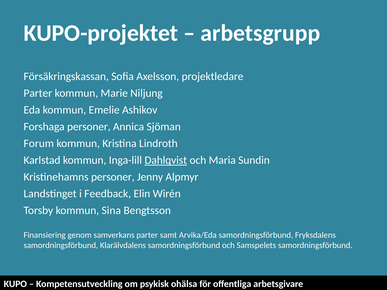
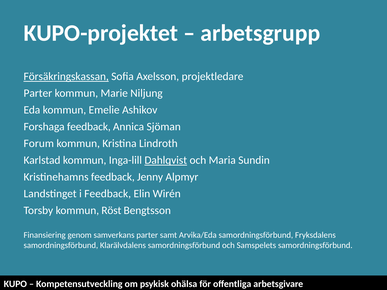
Försäkringskassan underline: none -> present (66, 77)
Forshaga personer: personer -> feedback (89, 127)
Kristinehamns personer: personer -> feedback (113, 177)
Sina: Sina -> Röst (111, 211)
